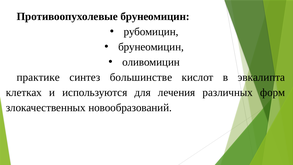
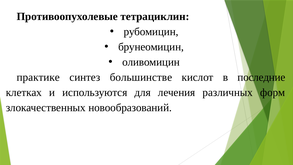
Противоопухолевые брунеомицин: брунеомицин -> тетрациклин (155, 17)
эвкалипта: эвкалипта -> последние (261, 77)
